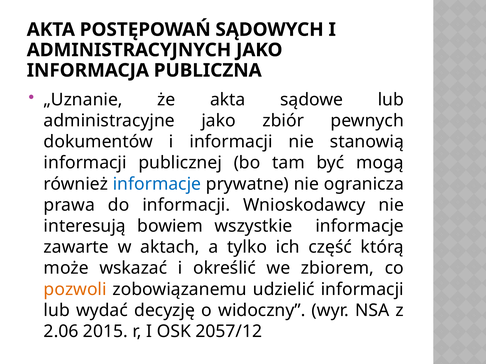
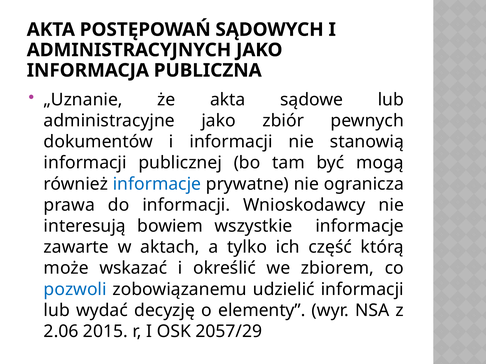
pozwoli colour: orange -> blue (75, 290)
widoczny: widoczny -> elementy (262, 311)
2057/12: 2057/12 -> 2057/29 (229, 332)
